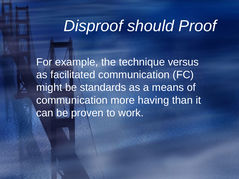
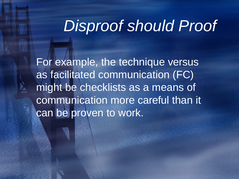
standards: standards -> checklists (103, 88)
having: having -> careful (153, 100)
